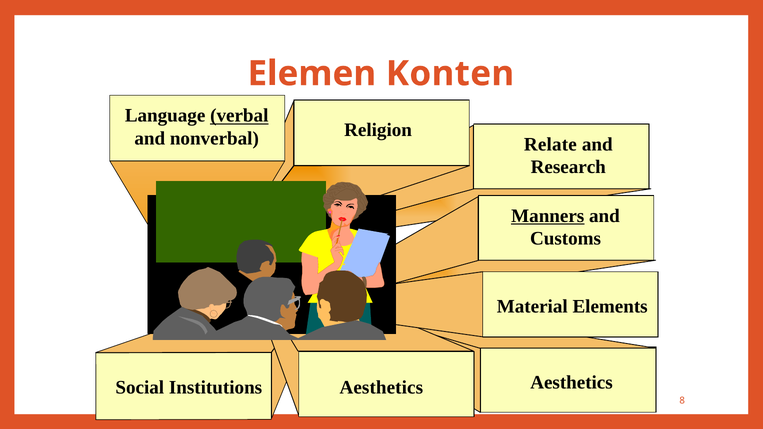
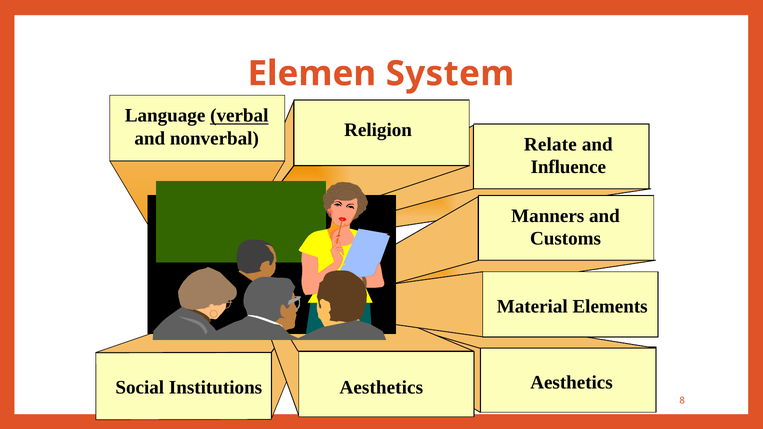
Konten: Konten -> System (450, 74)
Research: Research -> Influence (568, 167)
Manners underline: present -> none (548, 216)
